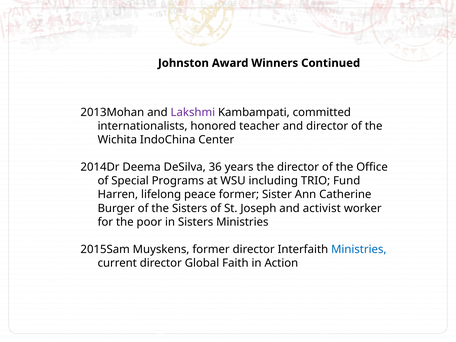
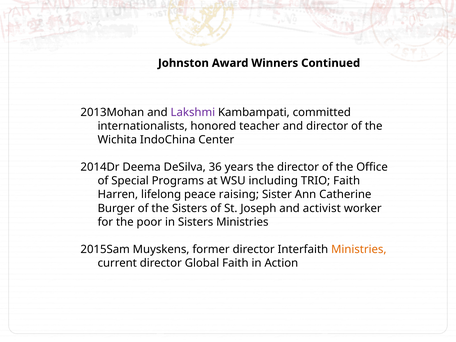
TRIO Fund: Fund -> Faith (347, 181)
peace former: former -> raising (239, 195)
Ministries colour: blue -> orange (359, 249)
